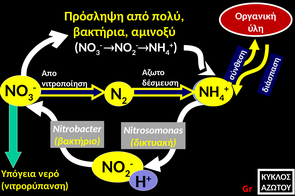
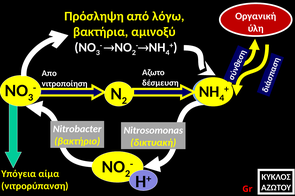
πολύ: πολύ -> λόγω (168, 16)
νερό: νερό -> αίμα (49, 174)
